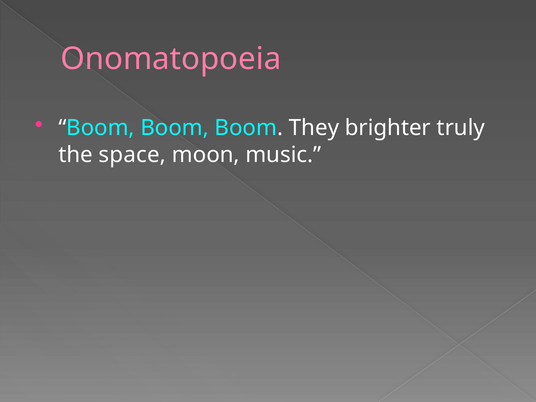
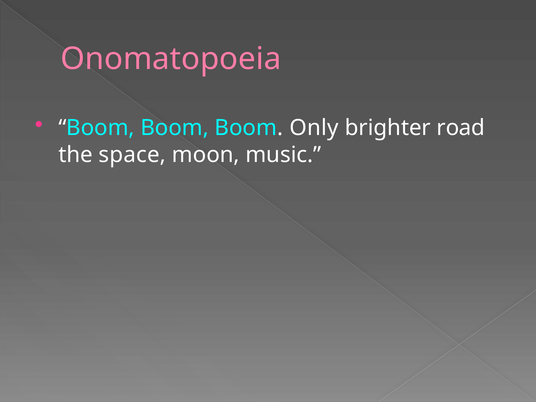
They: They -> Only (314, 128)
truly: truly -> road (461, 128)
